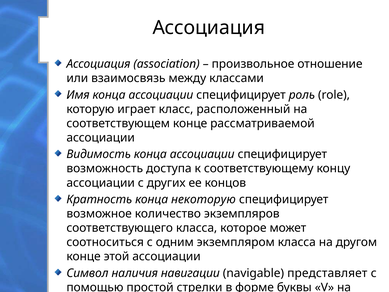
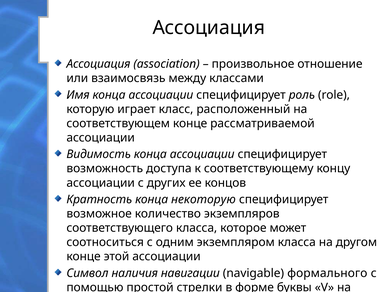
представляет: представляет -> формального (327, 273)
